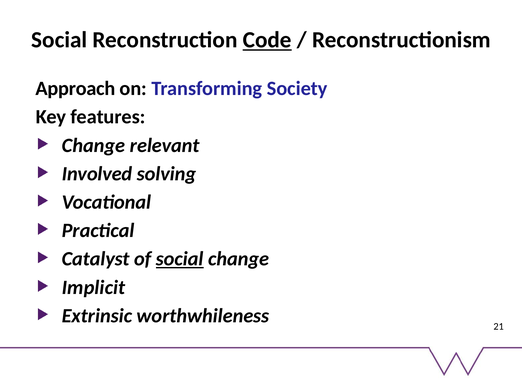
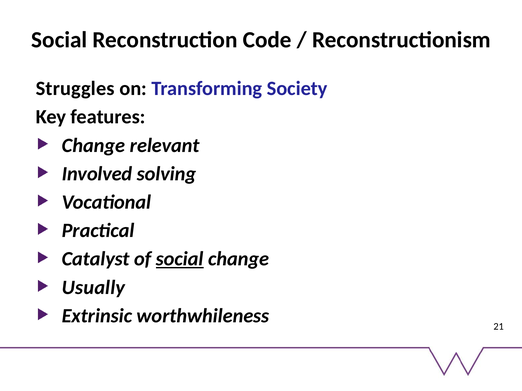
Code underline: present -> none (267, 40)
Approach: Approach -> Struggles (75, 89)
Implicit: Implicit -> Usually (94, 288)
